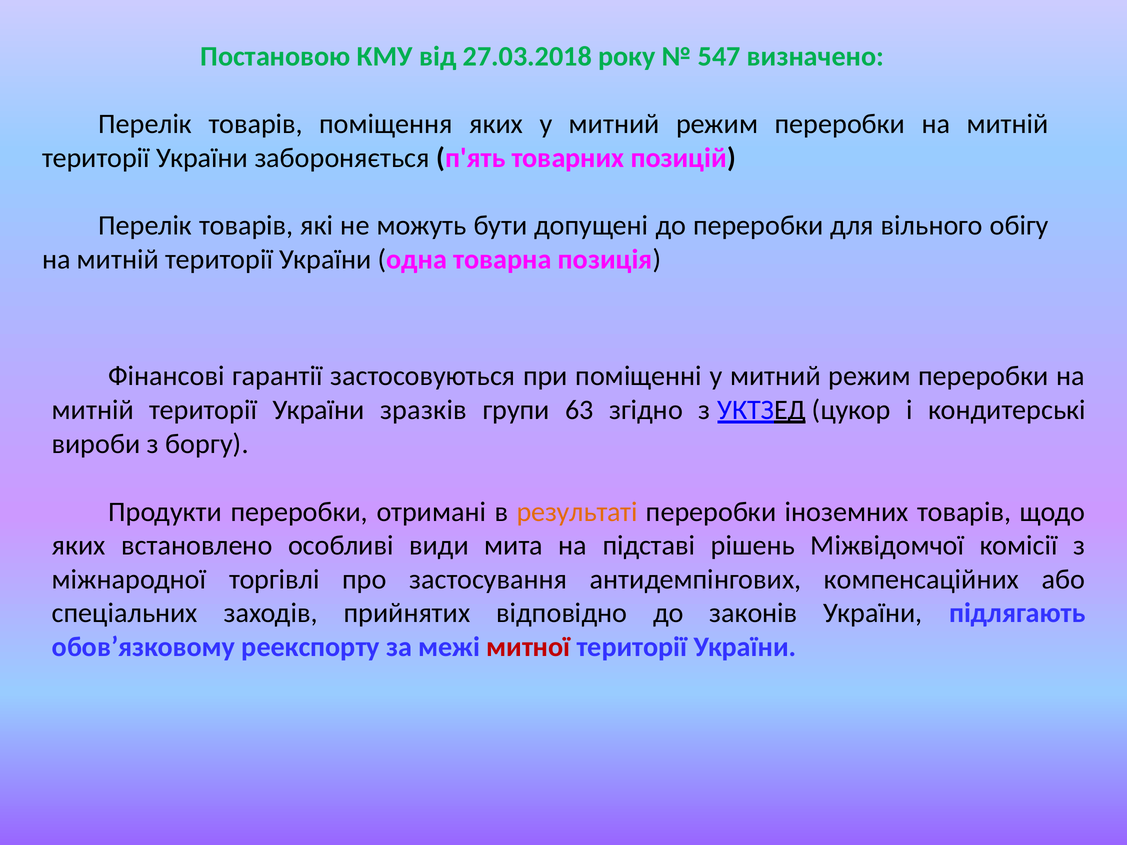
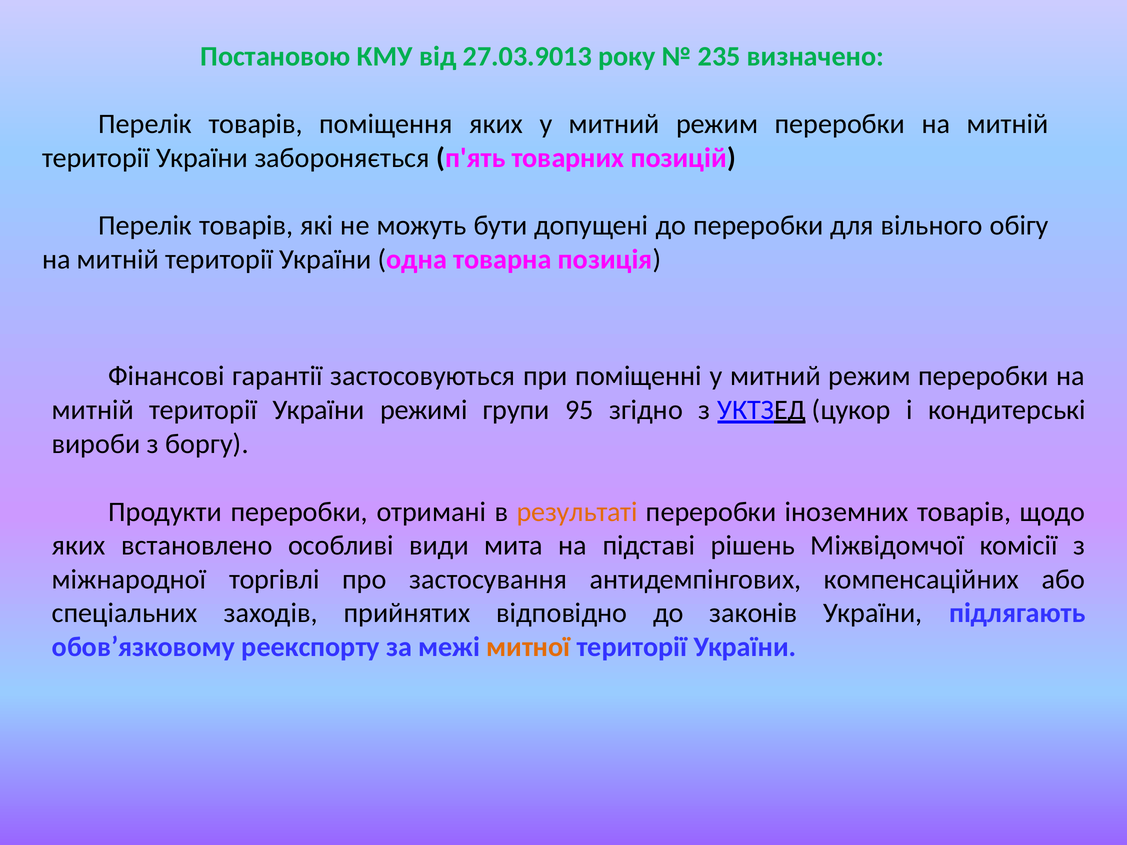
27.03.2018: 27.03.2018 -> 27.03.9013 (527, 57)
547: 547 -> 235 (719, 57)
зразків: зразків -> режимі (424, 410)
63: 63 -> 95 (579, 410)
митної colour: red -> orange (528, 647)
